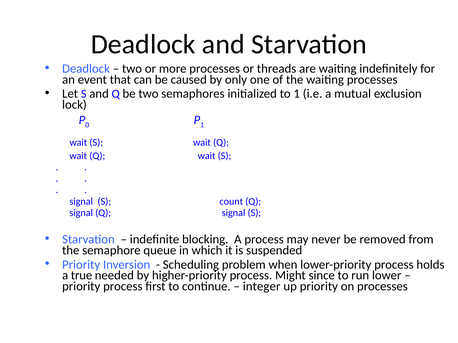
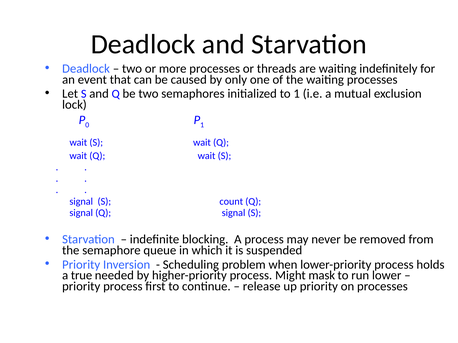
since: since -> mask (322, 276)
integer: integer -> release (262, 287)
